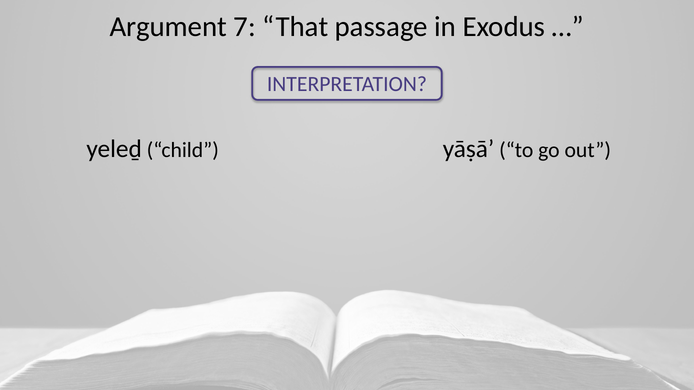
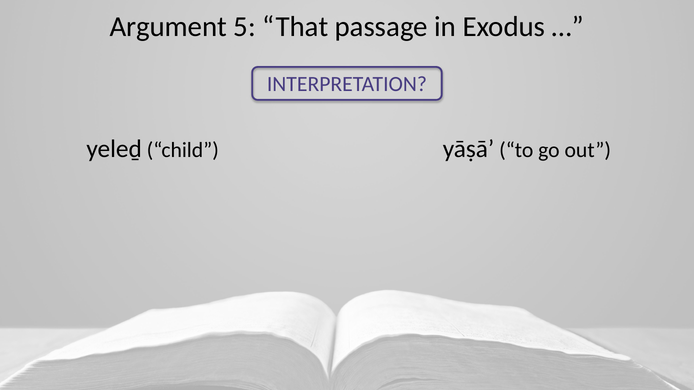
7: 7 -> 5 (245, 27)
